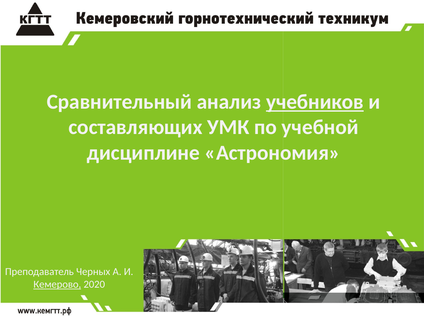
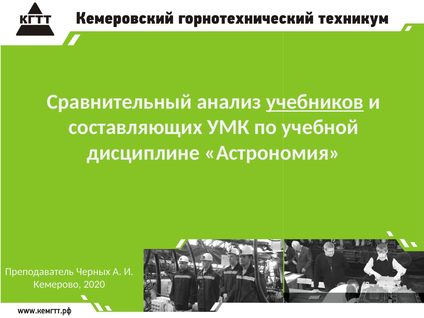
Кемерово underline: present -> none (57, 284)
